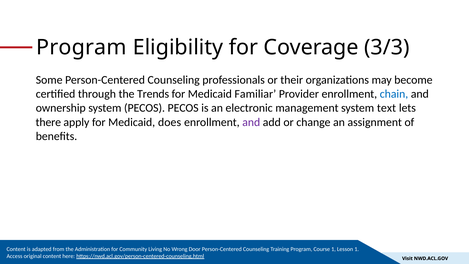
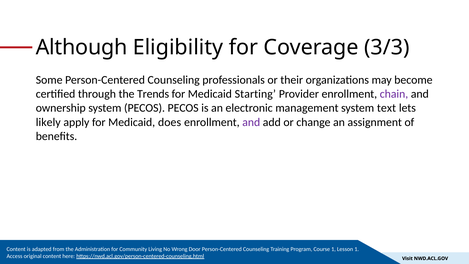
Program: Program -> Although (82, 47)
Familiar: Familiar -> Starting (255, 94)
chain colour: blue -> purple (394, 94)
there: there -> likely (48, 122)
